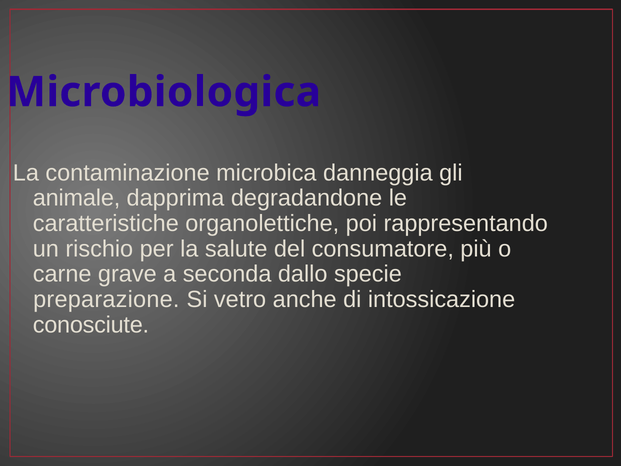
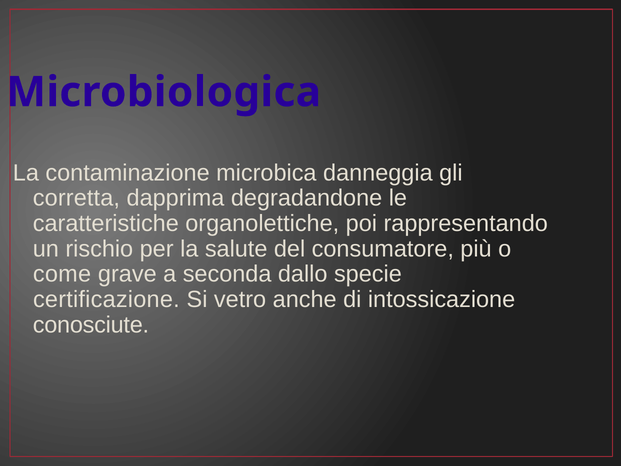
animale: animale -> corretta (76, 198)
carne: carne -> come (62, 274)
preparazione: preparazione -> certificazione (106, 299)
